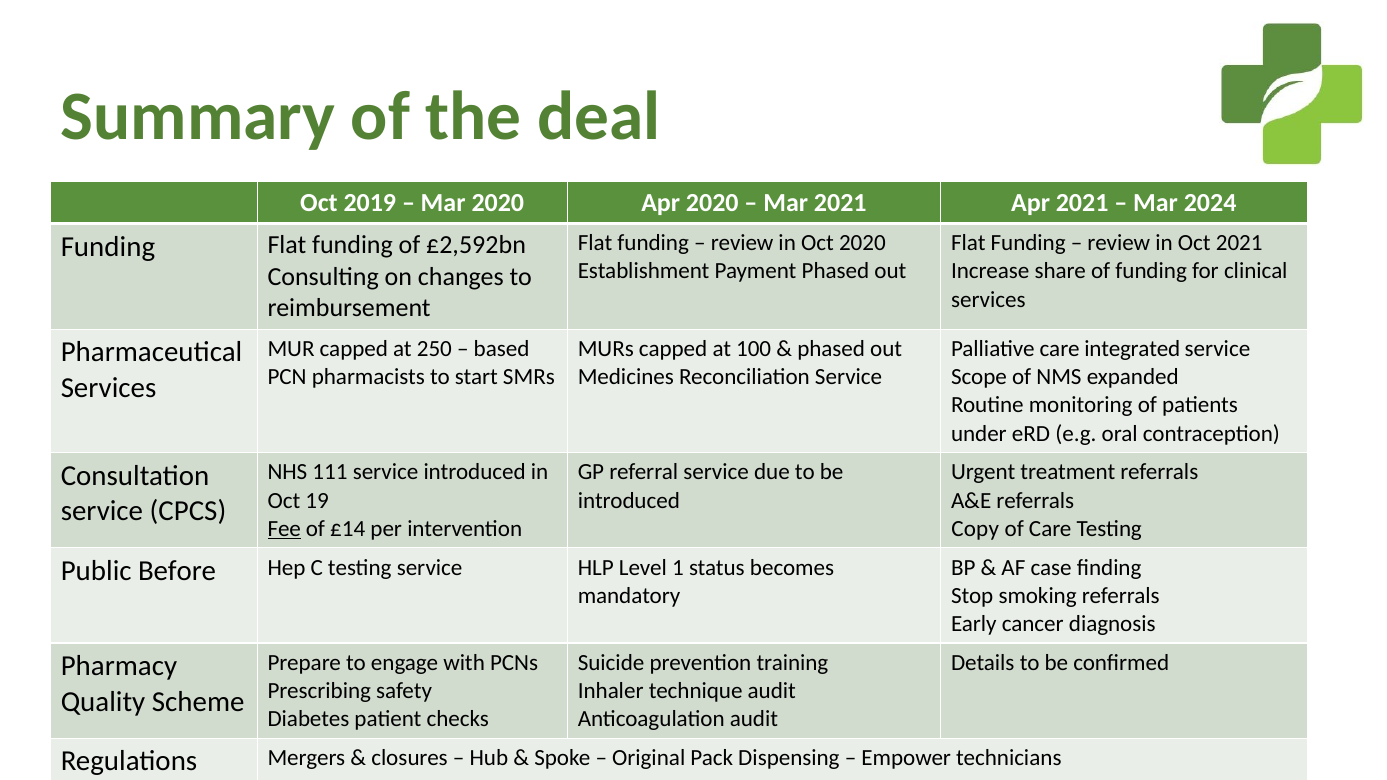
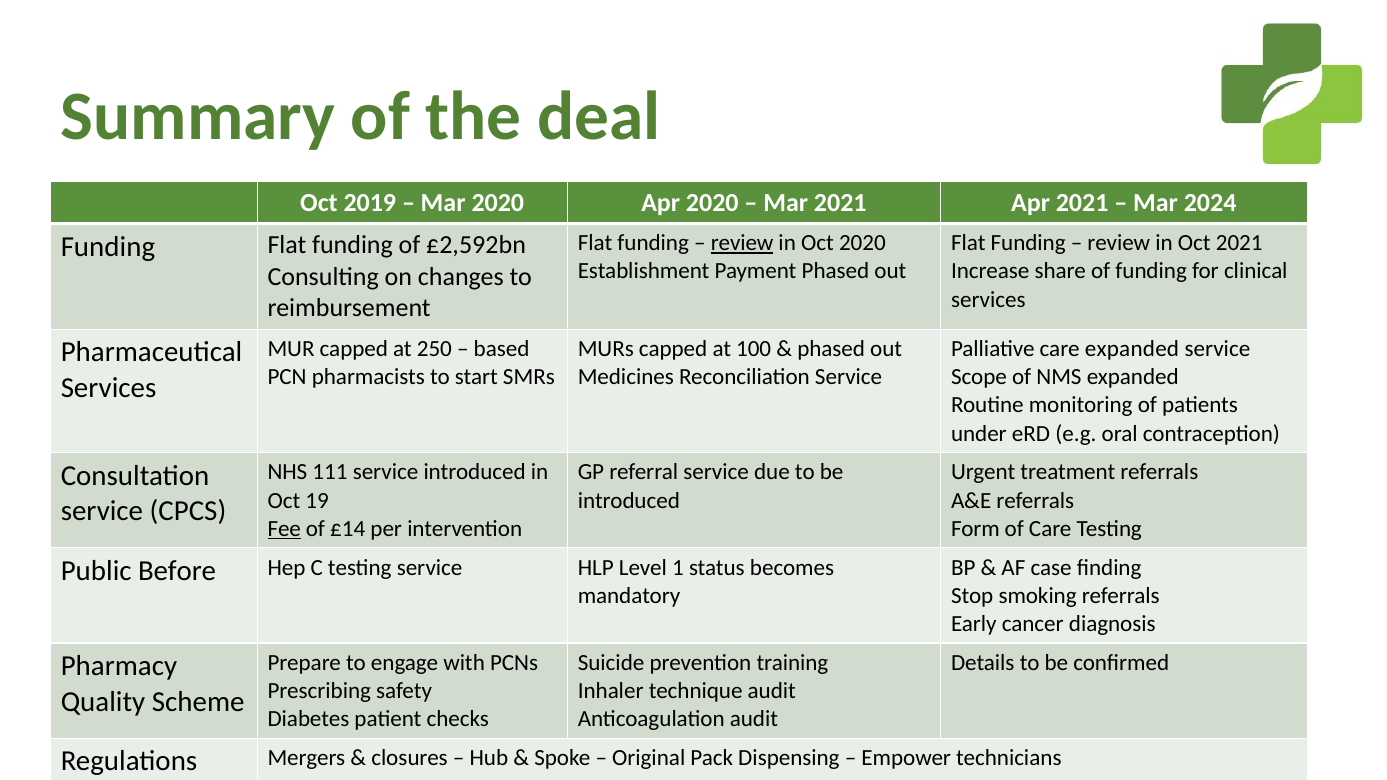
review underline: none -> present (742, 243)
care integrated: integrated -> expanded (1132, 349)
Copy: Copy -> Form (975, 529)
